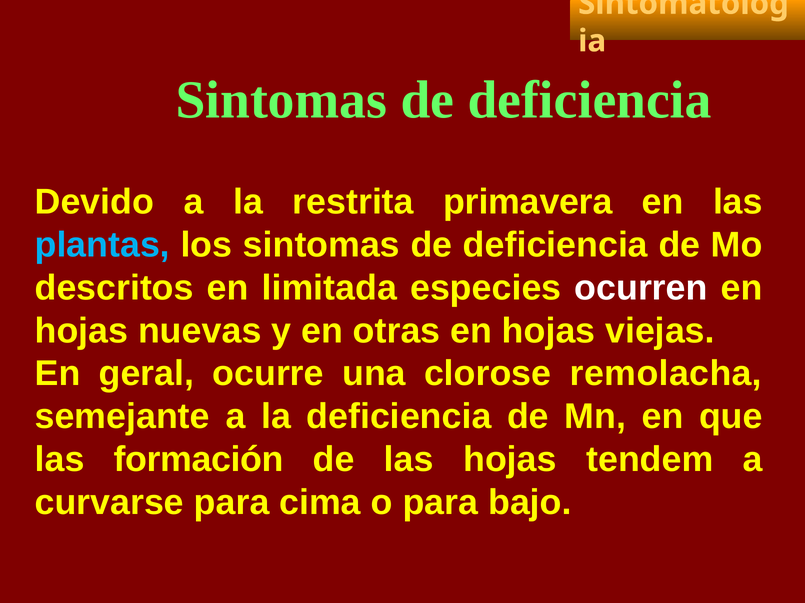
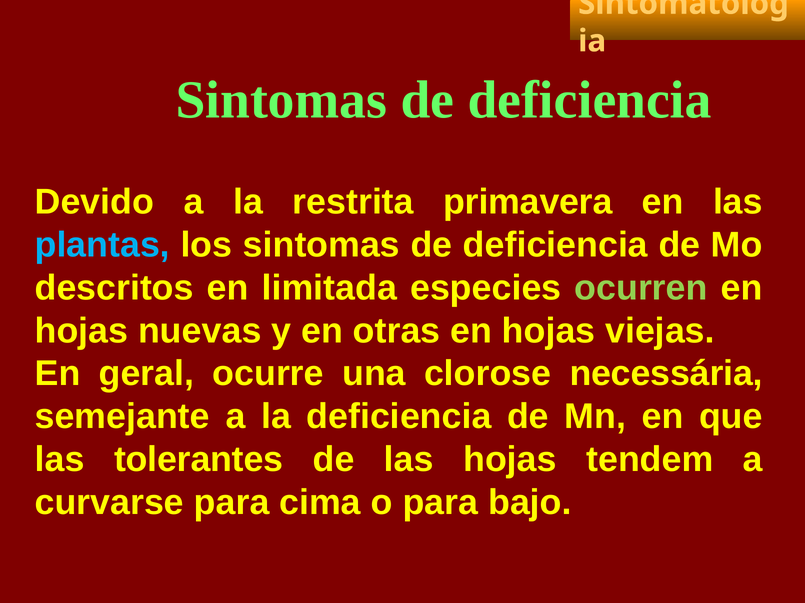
ocurren colour: white -> light green (641, 288)
remolacha: remolacha -> necessária (666, 374)
formación: formación -> tolerantes (199, 460)
